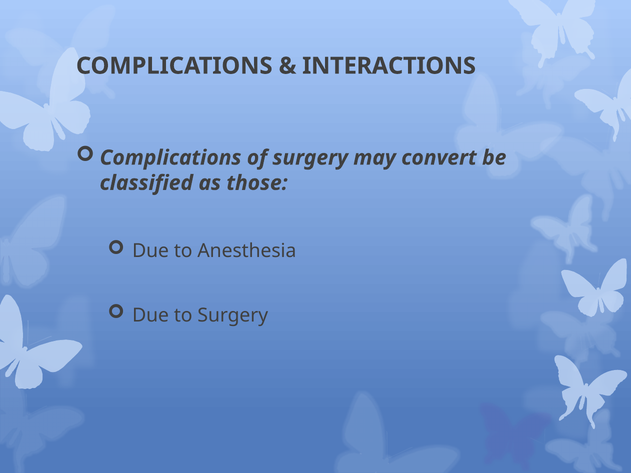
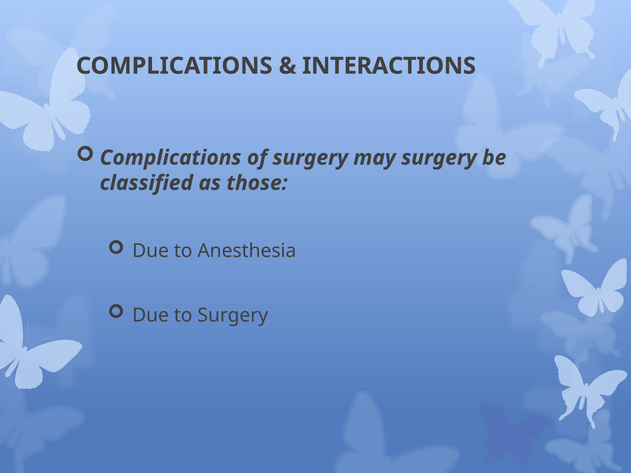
may convert: convert -> surgery (439, 158)
